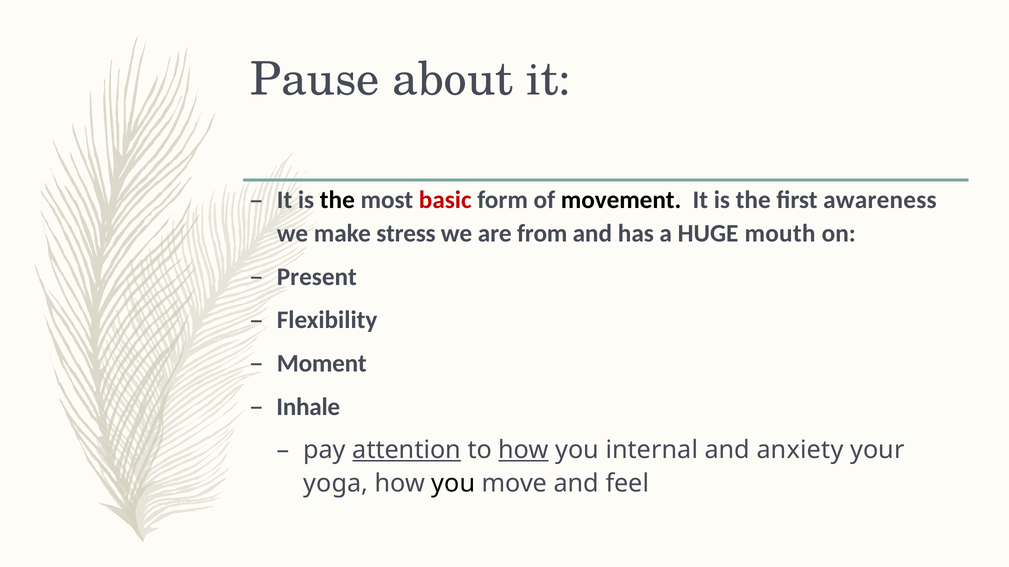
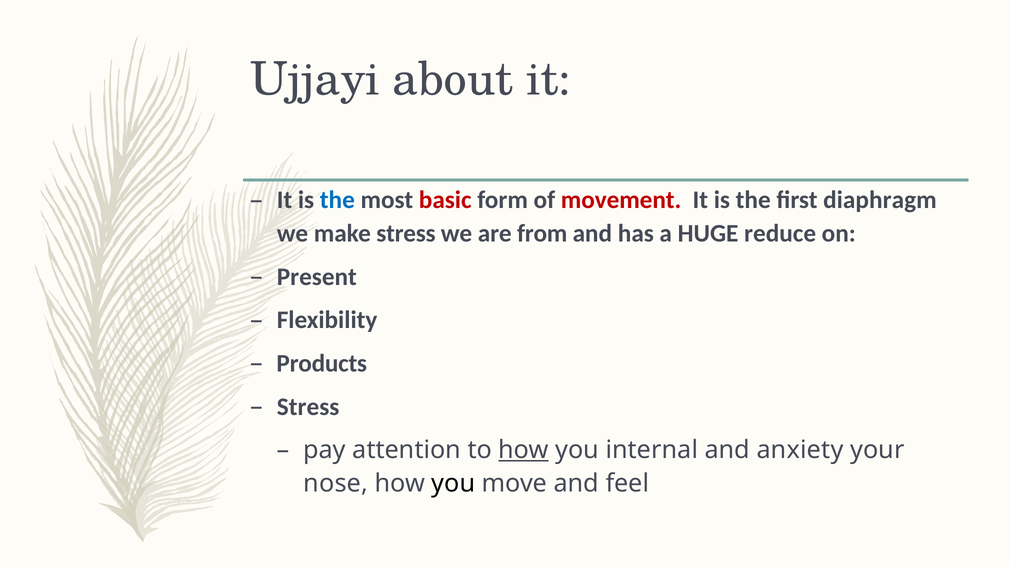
Pause: Pause -> Ujjayi (315, 80)
the colour: black -> blue (337, 200)
movement colour: black -> red (621, 200)
awareness: awareness -> diaphragm (880, 200)
mouth: mouth -> reduce (780, 234)
Moment: Moment -> Products (322, 364)
Inhale: Inhale -> Stress (308, 407)
attention underline: present -> none (407, 451)
yoga: yoga -> nose (336, 484)
